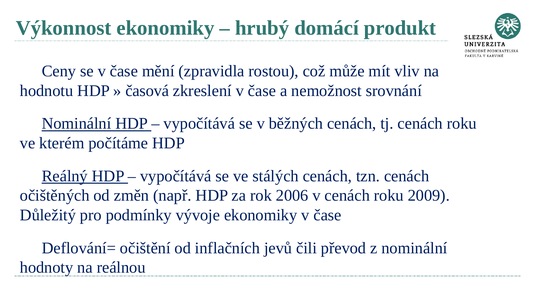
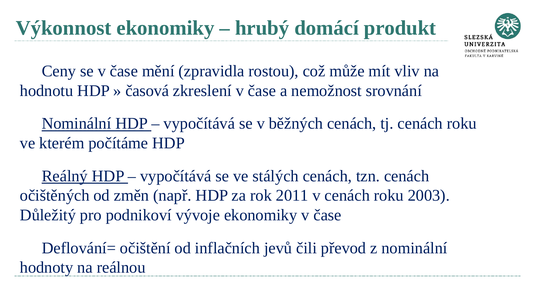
2006: 2006 -> 2011 (292, 196)
2009: 2009 -> 2003 (429, 196)
podmínky: podmínky -> podnikoví (139, 215)
